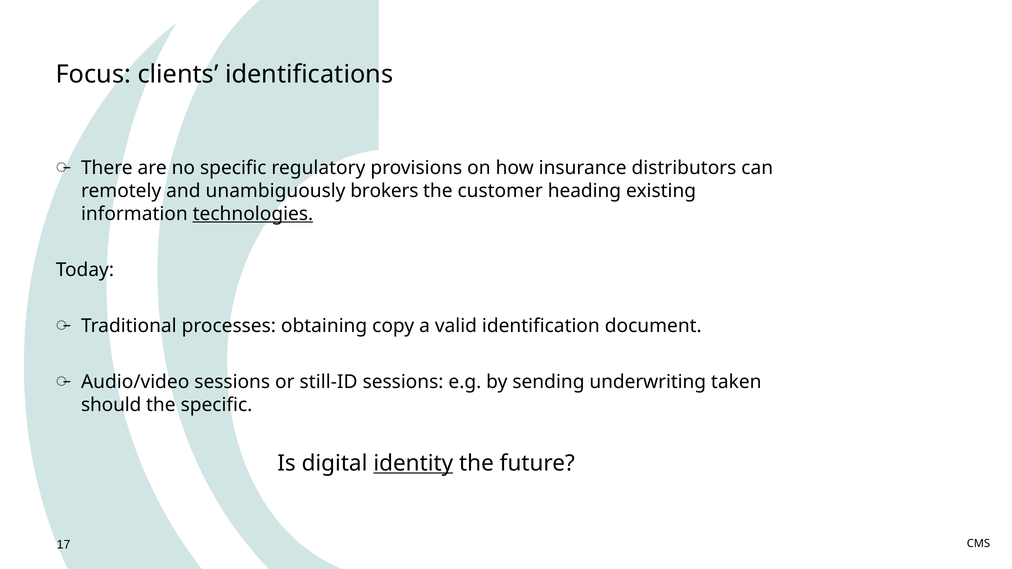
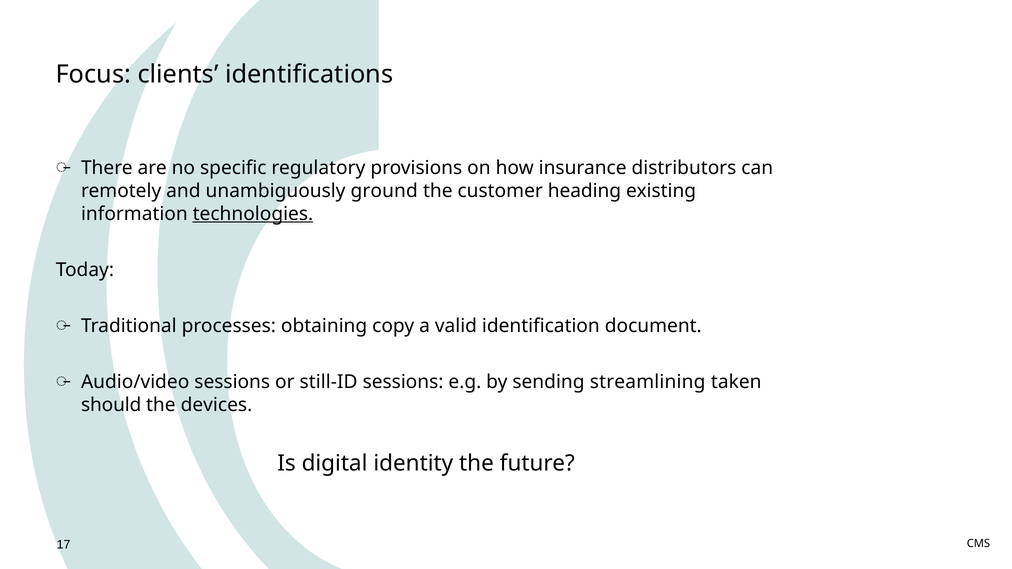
brokers: brokers -> ground (384, 191)
underwriting: underwriting -> streamlining (648, 382)
the specific: specific -> devices (216, 405)
identity underline: present -> none (413, 463)
